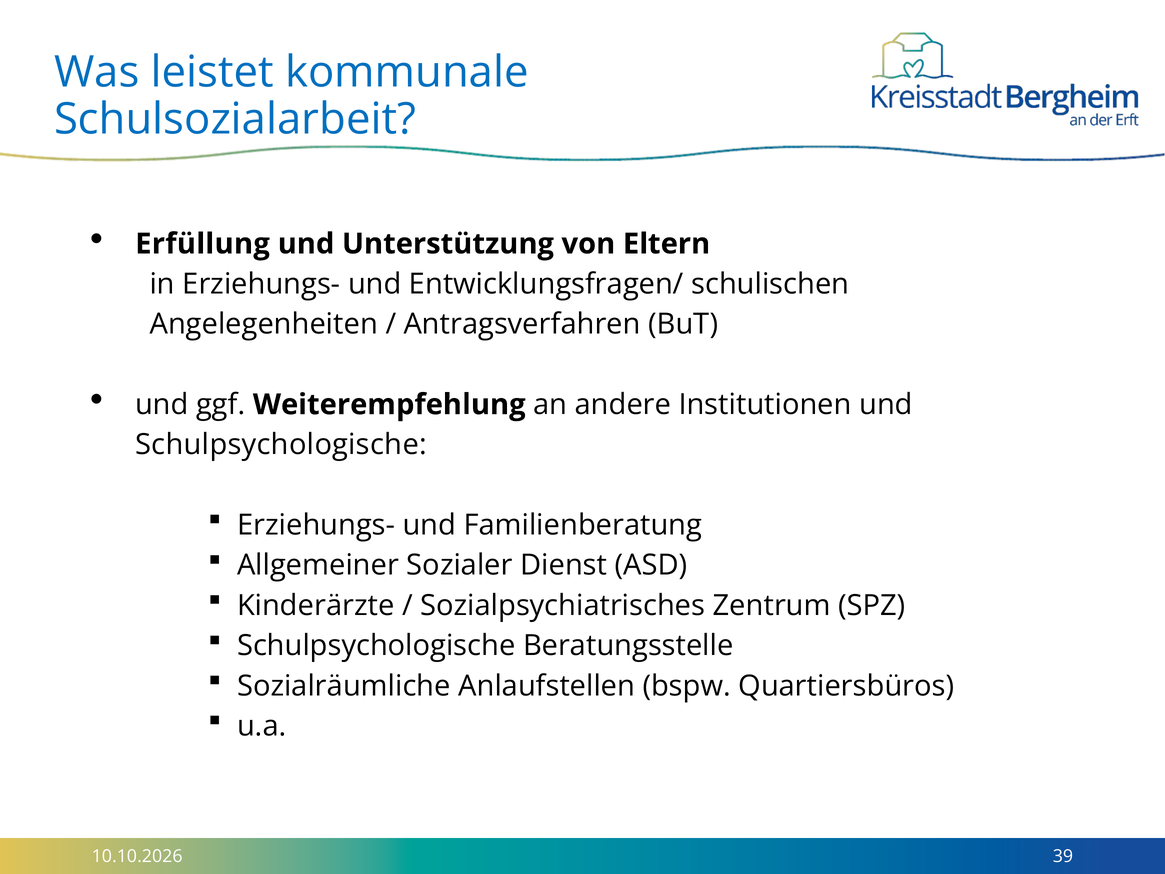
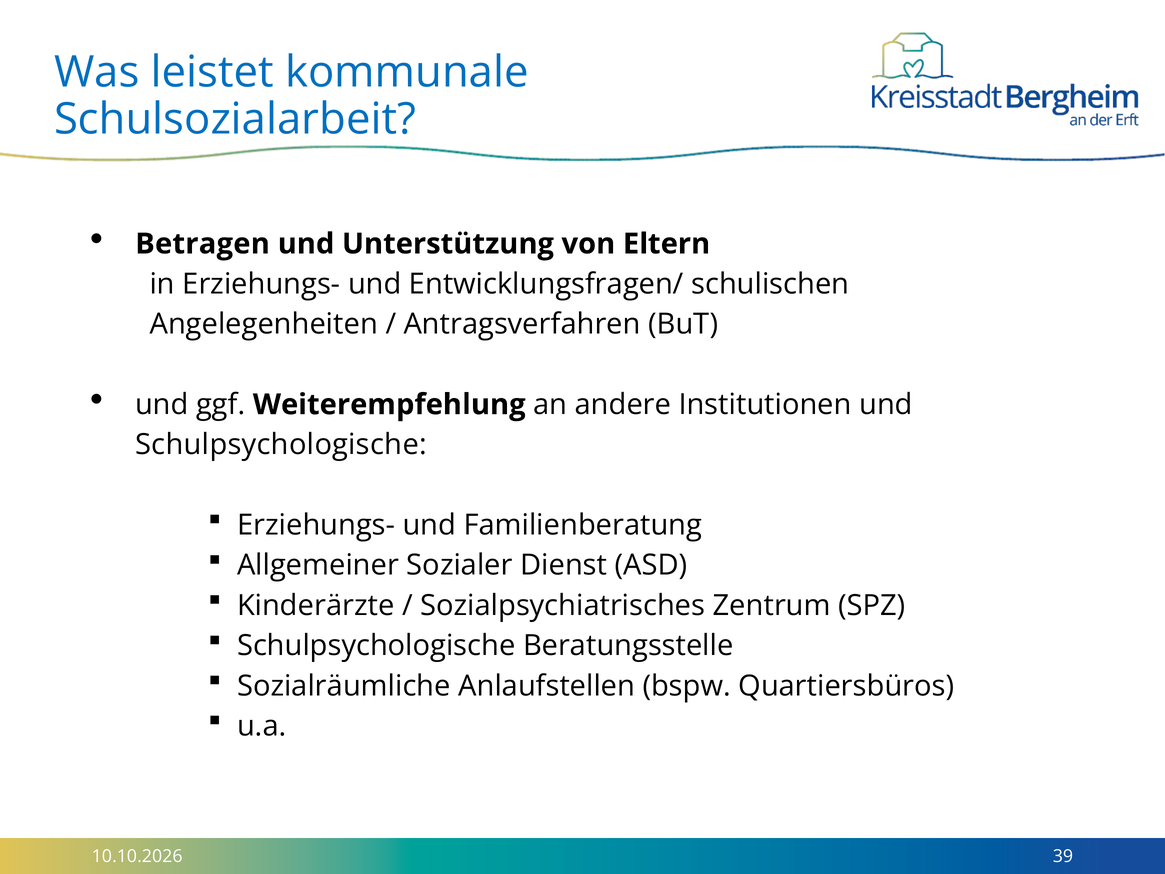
Erfüllung: Erfüllung -> Betragen (203, 244)
